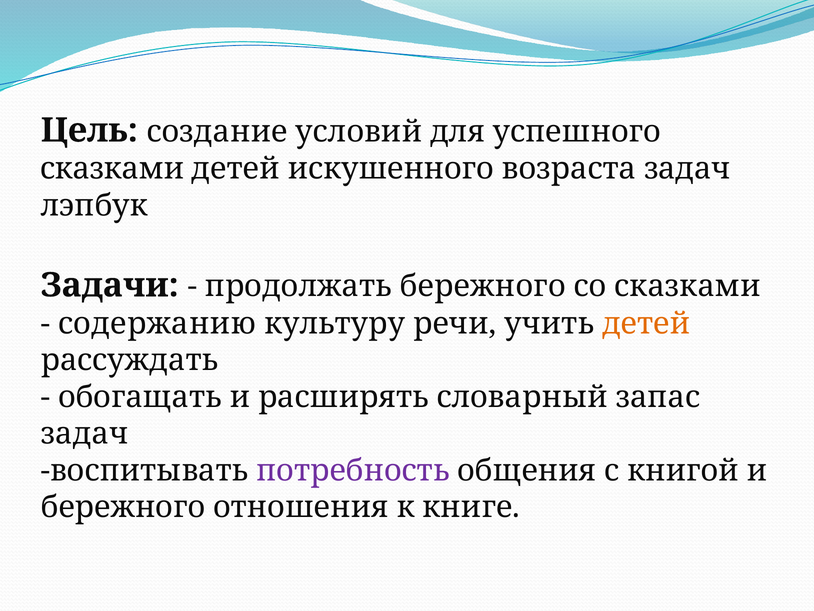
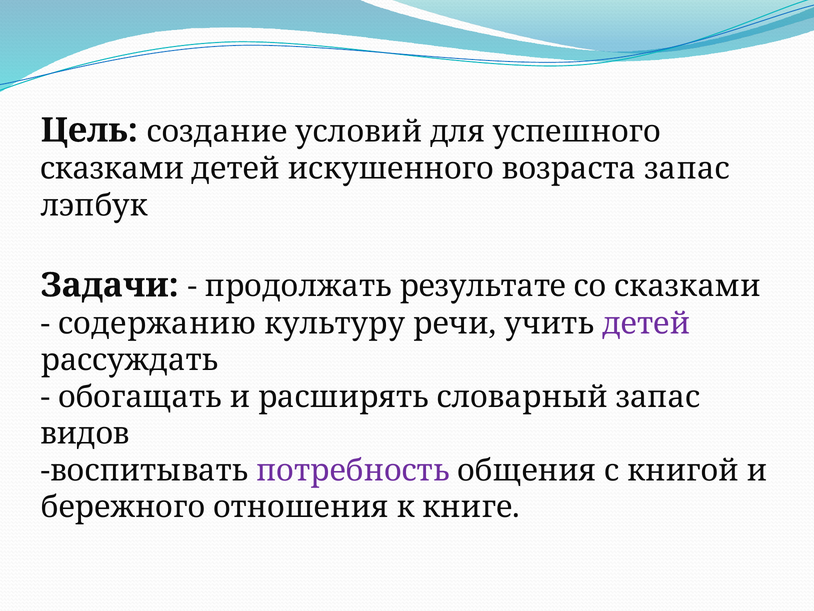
возраста задач: задач -> запас (687, 169)
продолжать бережного: бережного -> результате (483, 286)
детей colour: orange -> purple (646, 323)
задач: задач -> видов (85, 433)
